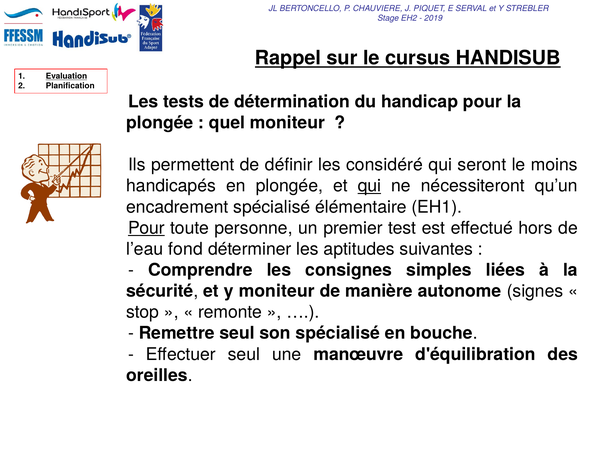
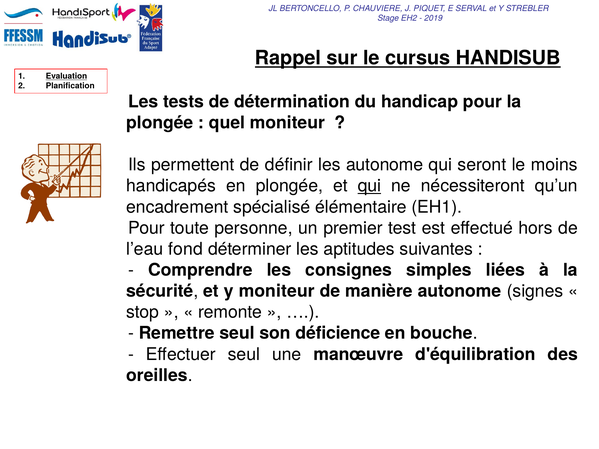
les considéré: considéré -> autonome (385, 165)
Pour underline: present -> none (146, 228)
son spécialisé: spécialisé -> déficience (338, 333)
